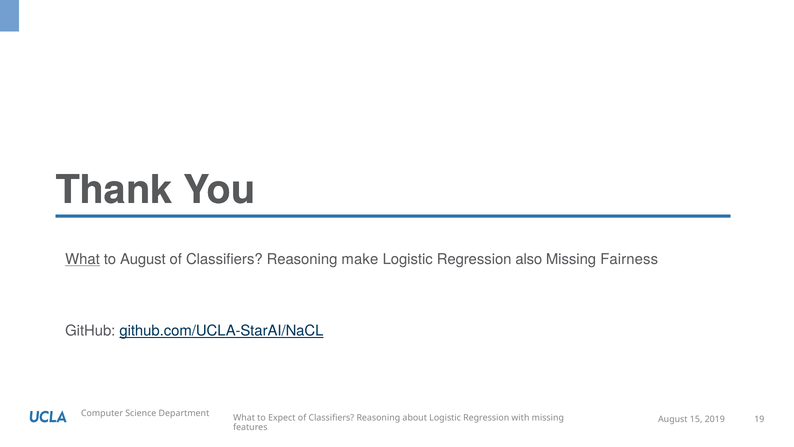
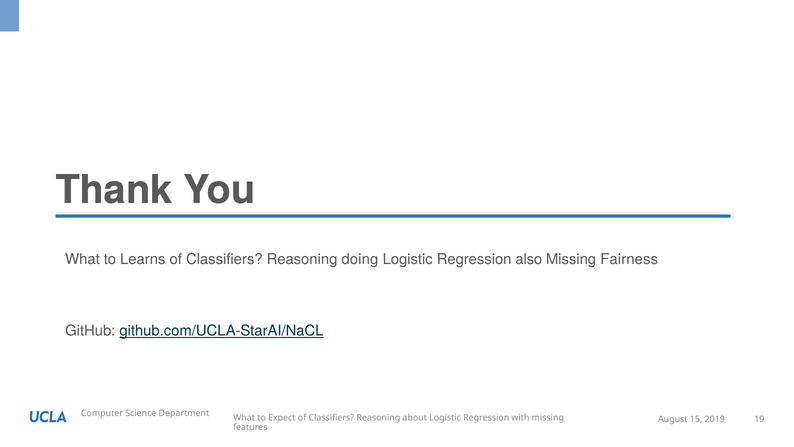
What underline: present -> none (83, 259)
to August: August -> Learns (143, 259)
make: make -> doing (360, 259)
